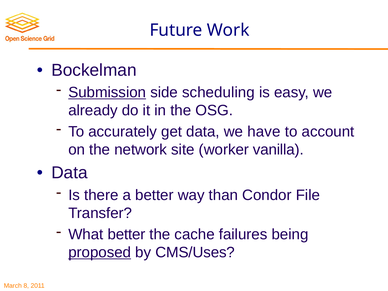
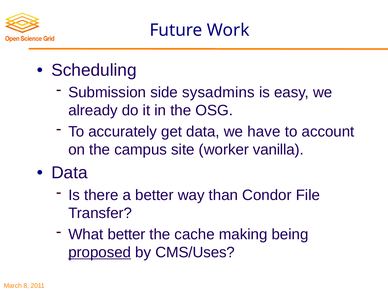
Bockelman: Bockelman -> Scheduling (94, 70)
Submission underline: present -> none (107, 92)
scheduling: scheduling -> sysadmins (218, 92)
network: network -> campus (141, 150)
failures: failures -> making (243, 234)
